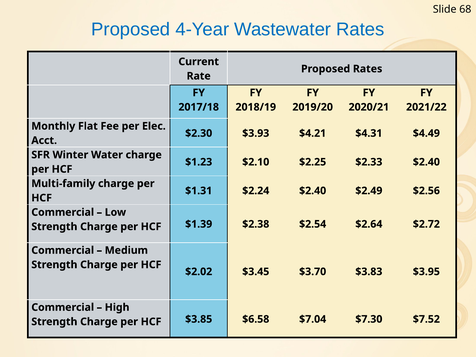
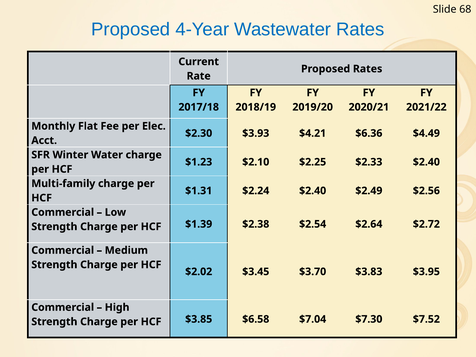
$4.31: $4.31 -> $6.36 (369, 133)
